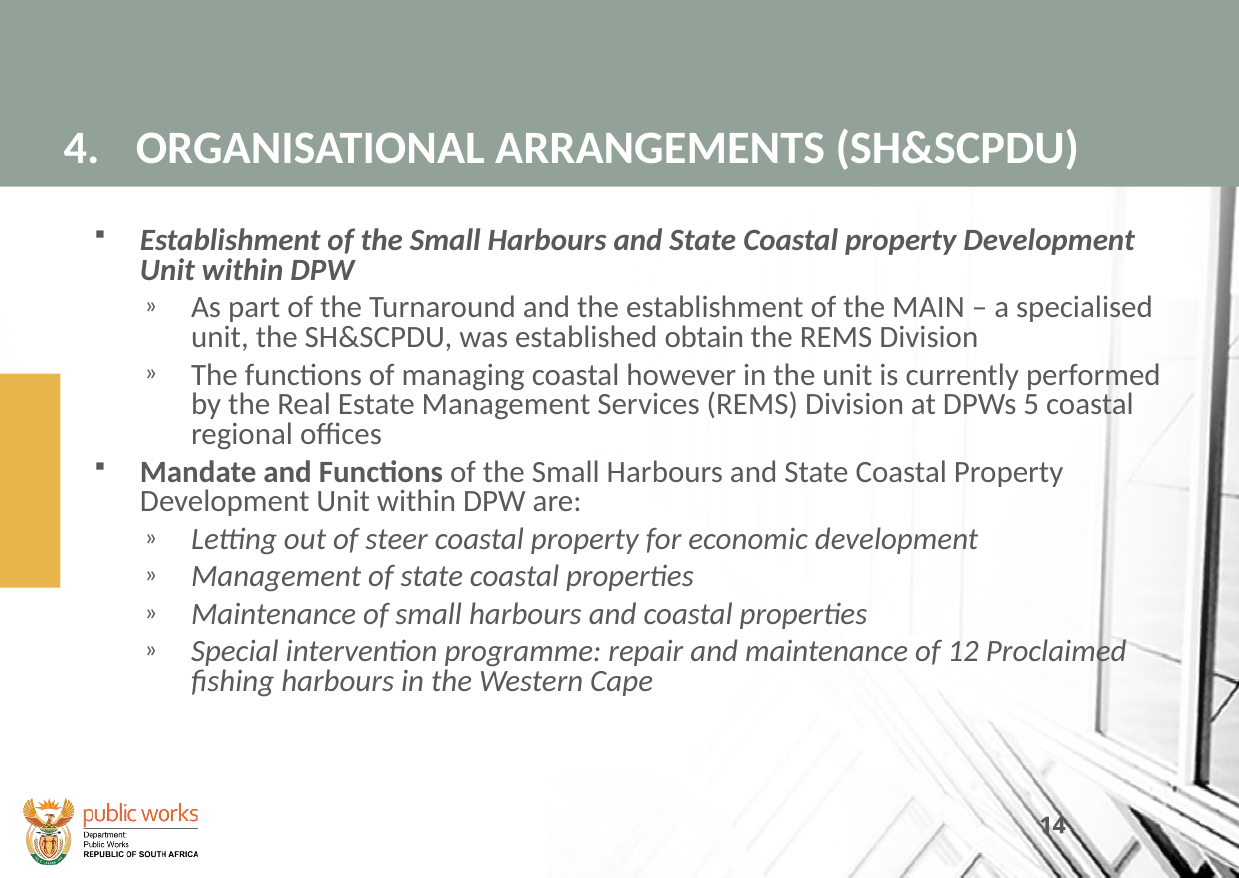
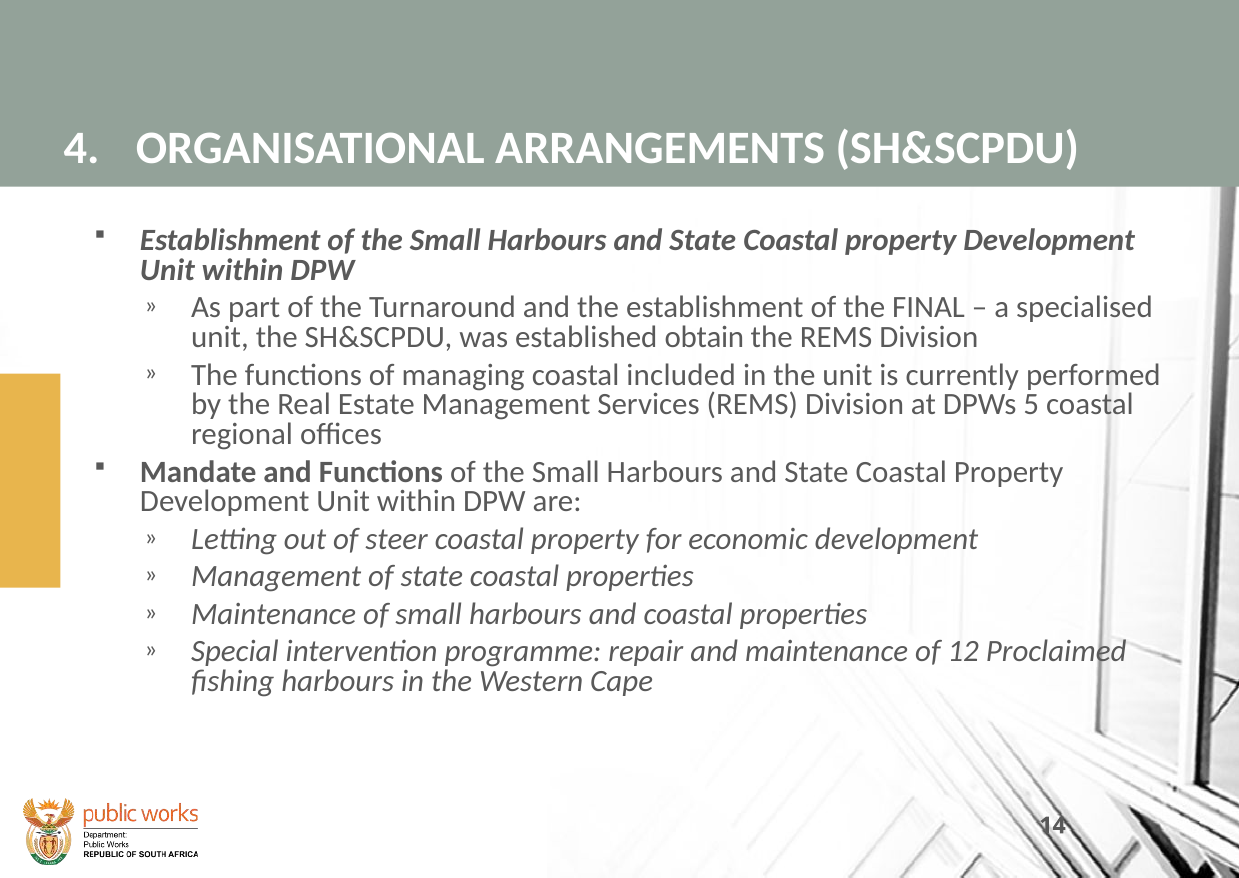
MAIN: MAIN -> FINAL (929, 308)
however: however -> included (681, 375)
